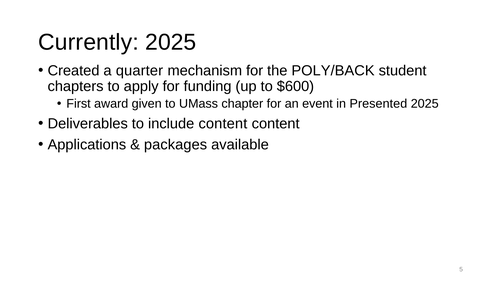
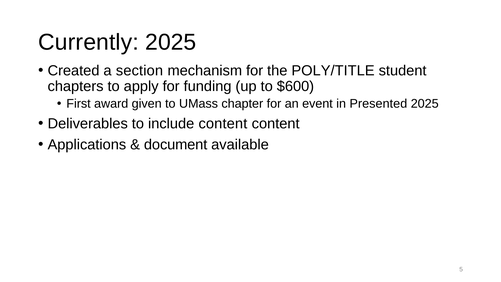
quarter: quarter -> section (139, 71)
POLY/BACK: POLY/BACK -> POLY/TITLE (333, 71)
packages: packages -> document (176, 144)
